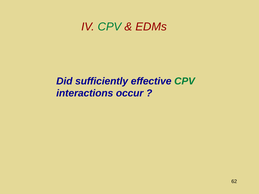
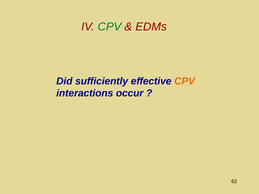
CPV colour: green -> orange (185, 81)
